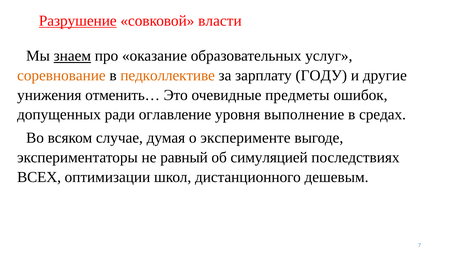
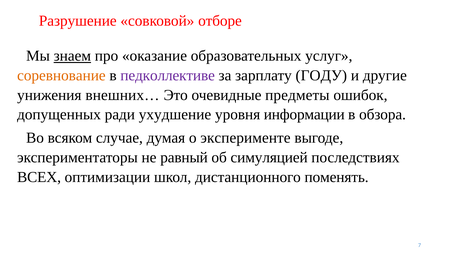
Разрушение underline: present -> none (78, 21)
власти: власти -> отборе (220, 21)
педколлективе colour: orange -> purple (168, 75)
отменить…: отменить… -> внешних… (122, 95)
оглавление: оглавление -> ухудшение (175, 115)
выполнение: выполнение -> информации (304, 115)
средах: средах -> обзора (383, 115)
дешевым: дешевым -> поменять (337, 177)
